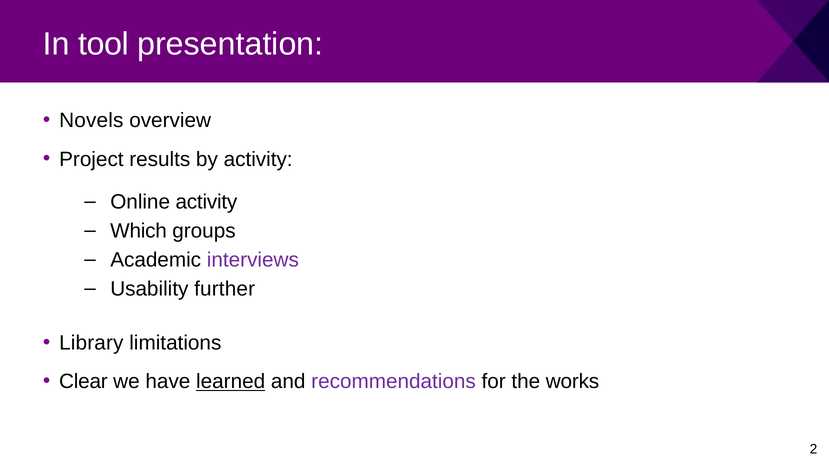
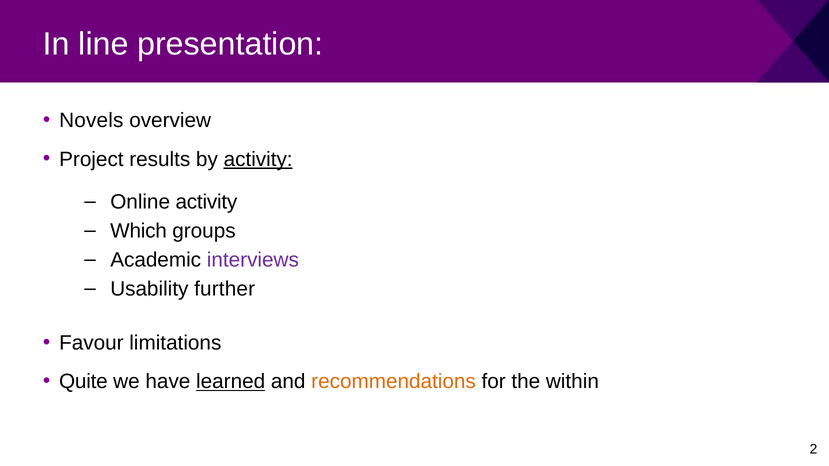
tool: tool -> line (104, 44)
activity underline: none -> present (258, 159)
Library: Library -> Favour (91, 343)
Clear: Clear -> Quite (83, 382)
recommendations colour: purple -> orange (394, 382)
works: works -> within (572, 382)
